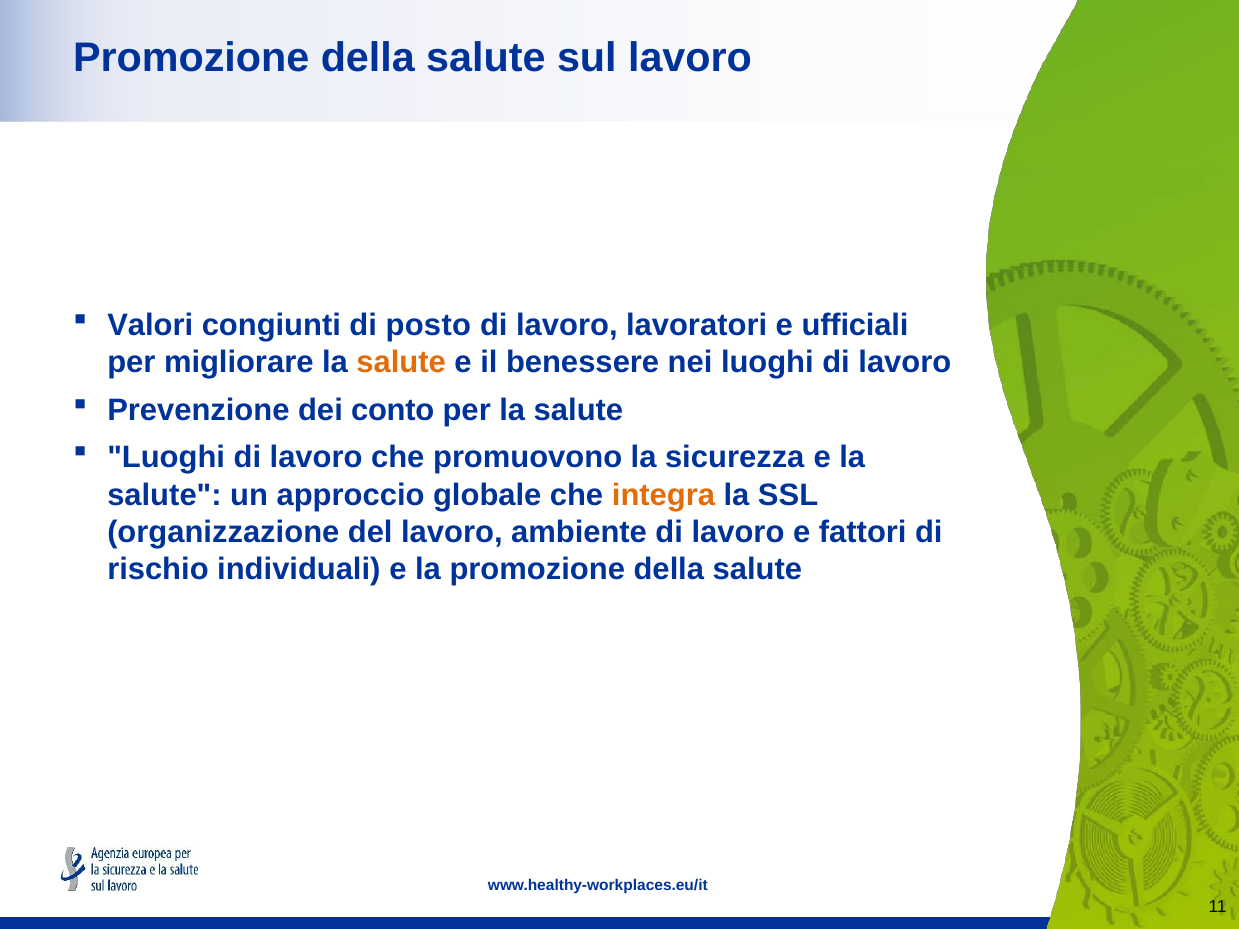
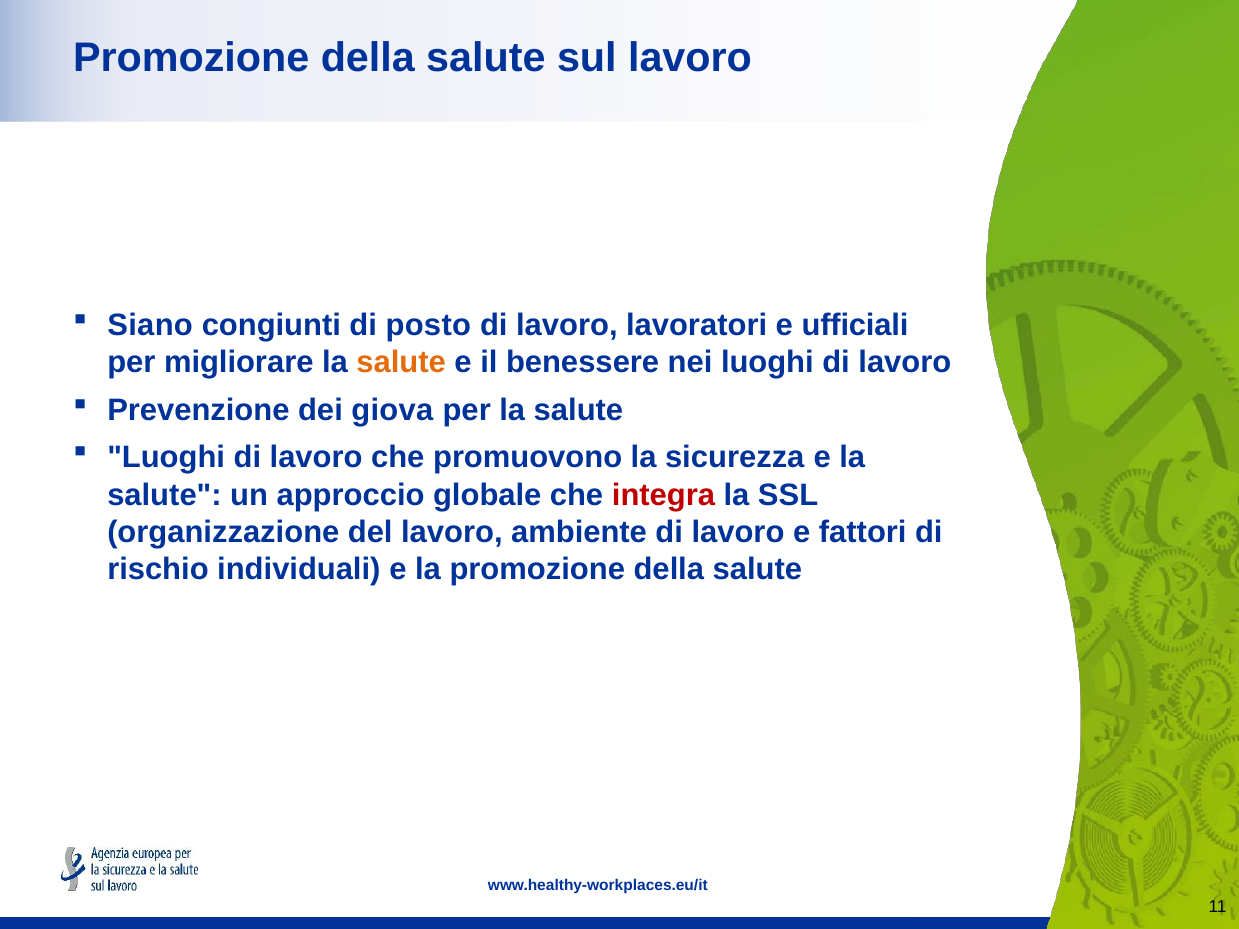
Valori: Valori -> Siano (150, 326)
conto: conto -> giova (392, 410)
integra colour: orange -> red (664, 495)
